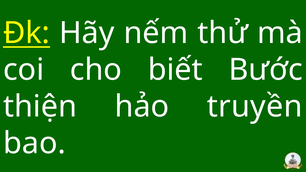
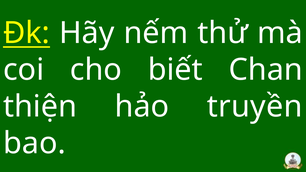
Bước: Bước -> Chan (266, 70)
